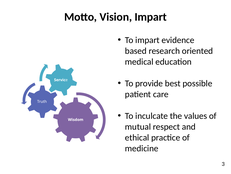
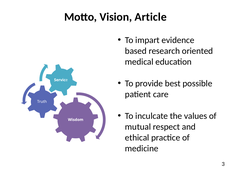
Vision Impart: Impart -> Article (151, 17)
